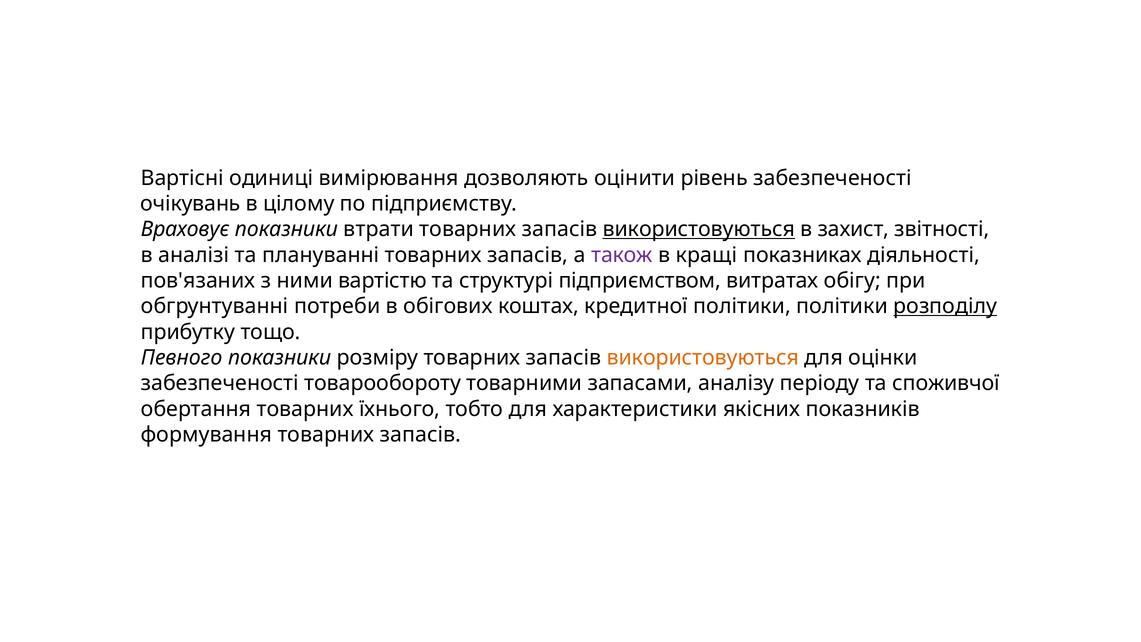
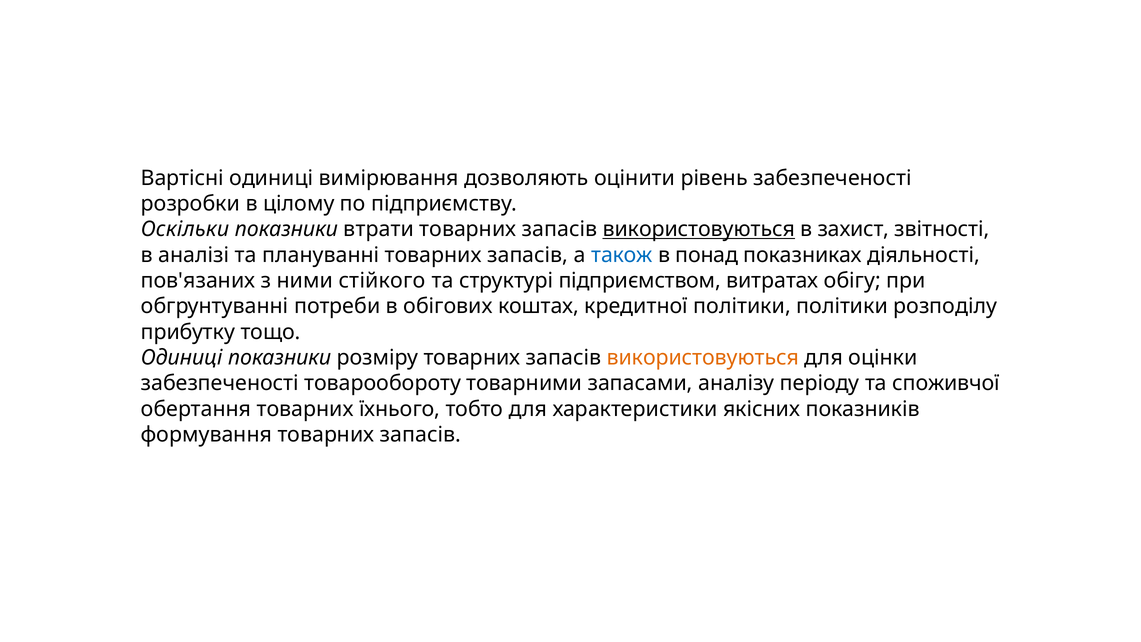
очікувань: очікувань -> розробки (190, 204)
Враховує: Враховує -> Оскільки (185, 229)
також colour: purple -> blue (622, 255)
кращі: кращі -> понад (707, 255)
вартістю: вартістю -> стійкого (382, 281)
розподілу underline: present -> none (945, 306)
Певного: Певного -> Одиниці (182, 358)
